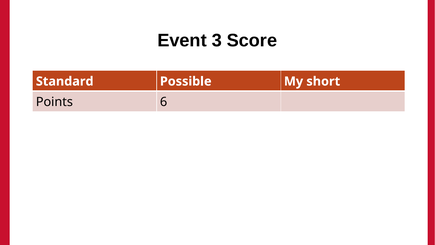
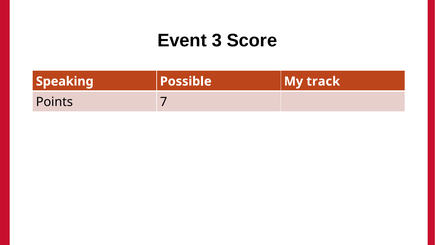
Standard: Standard -> Speaking (65, 81)
short: short -> track (323, 81)
6: 6 -> 7 (164, 102)
